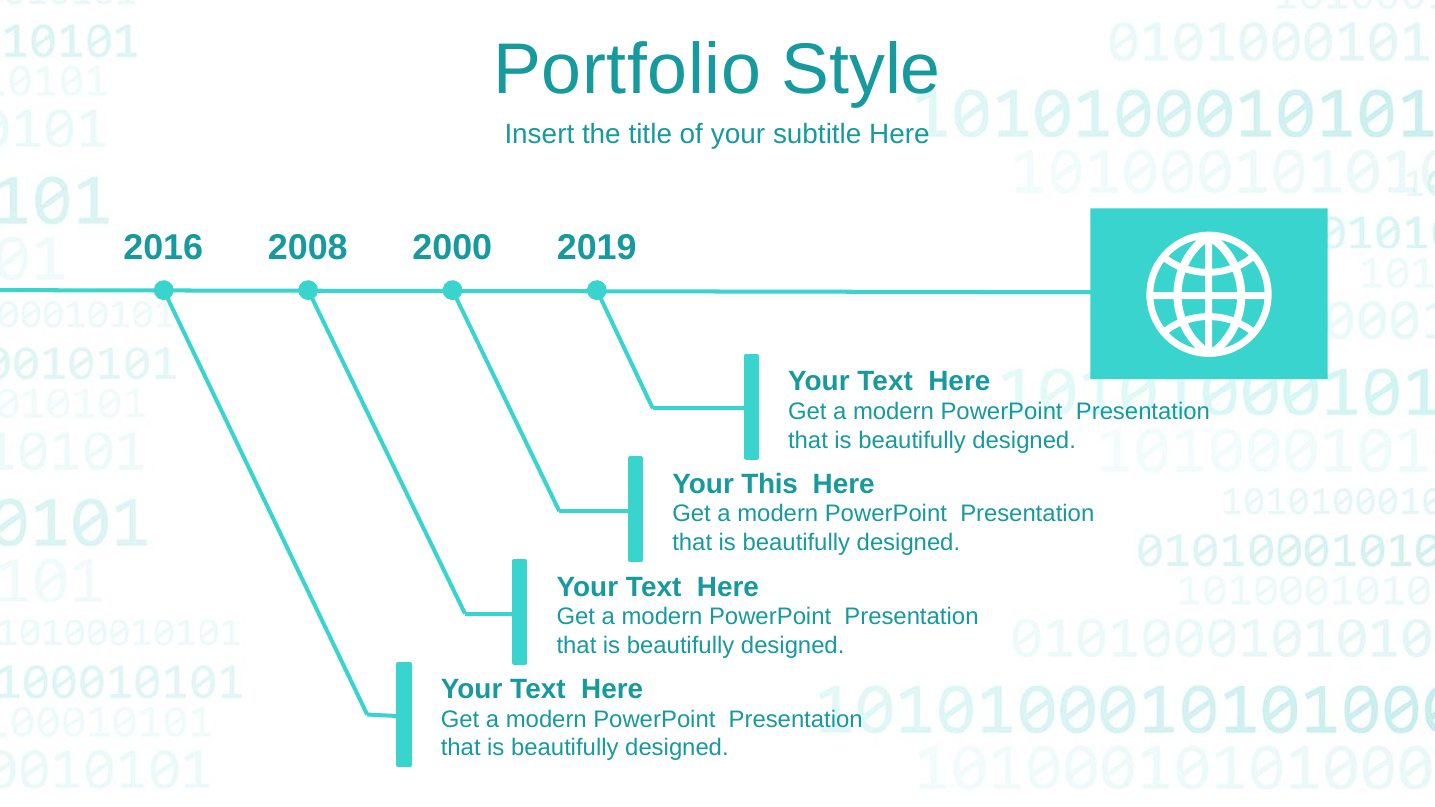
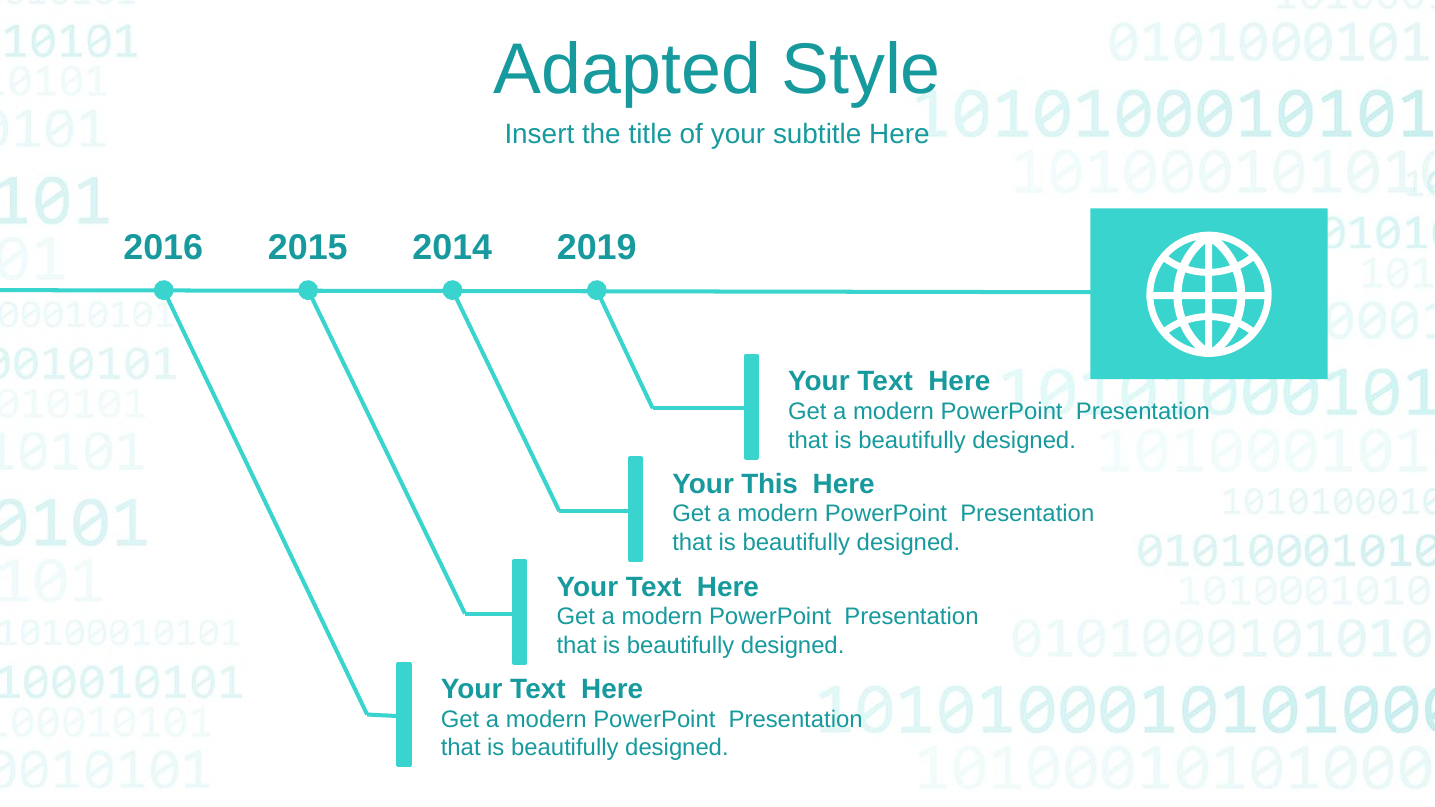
Portfolio: Portfolio -> Adapted (628, 70)
2008: 2008 -> 2015 (308, 248)
2000: 2000 -> 2014 (452, 248)
